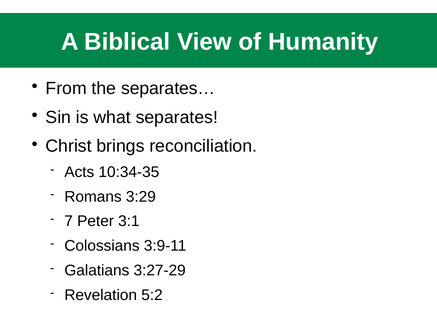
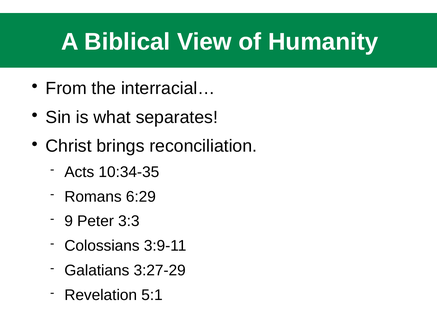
separates…: separates… -> interracial… (168, 89)
3:29: 3:29 -> 6:29 (141, 197)
7: 7 -> 9 (69, 222)
3:1: 3:1 -> 3:3 (129, 222)
5:2: 5:2 -> 5:1 (152, 296)
